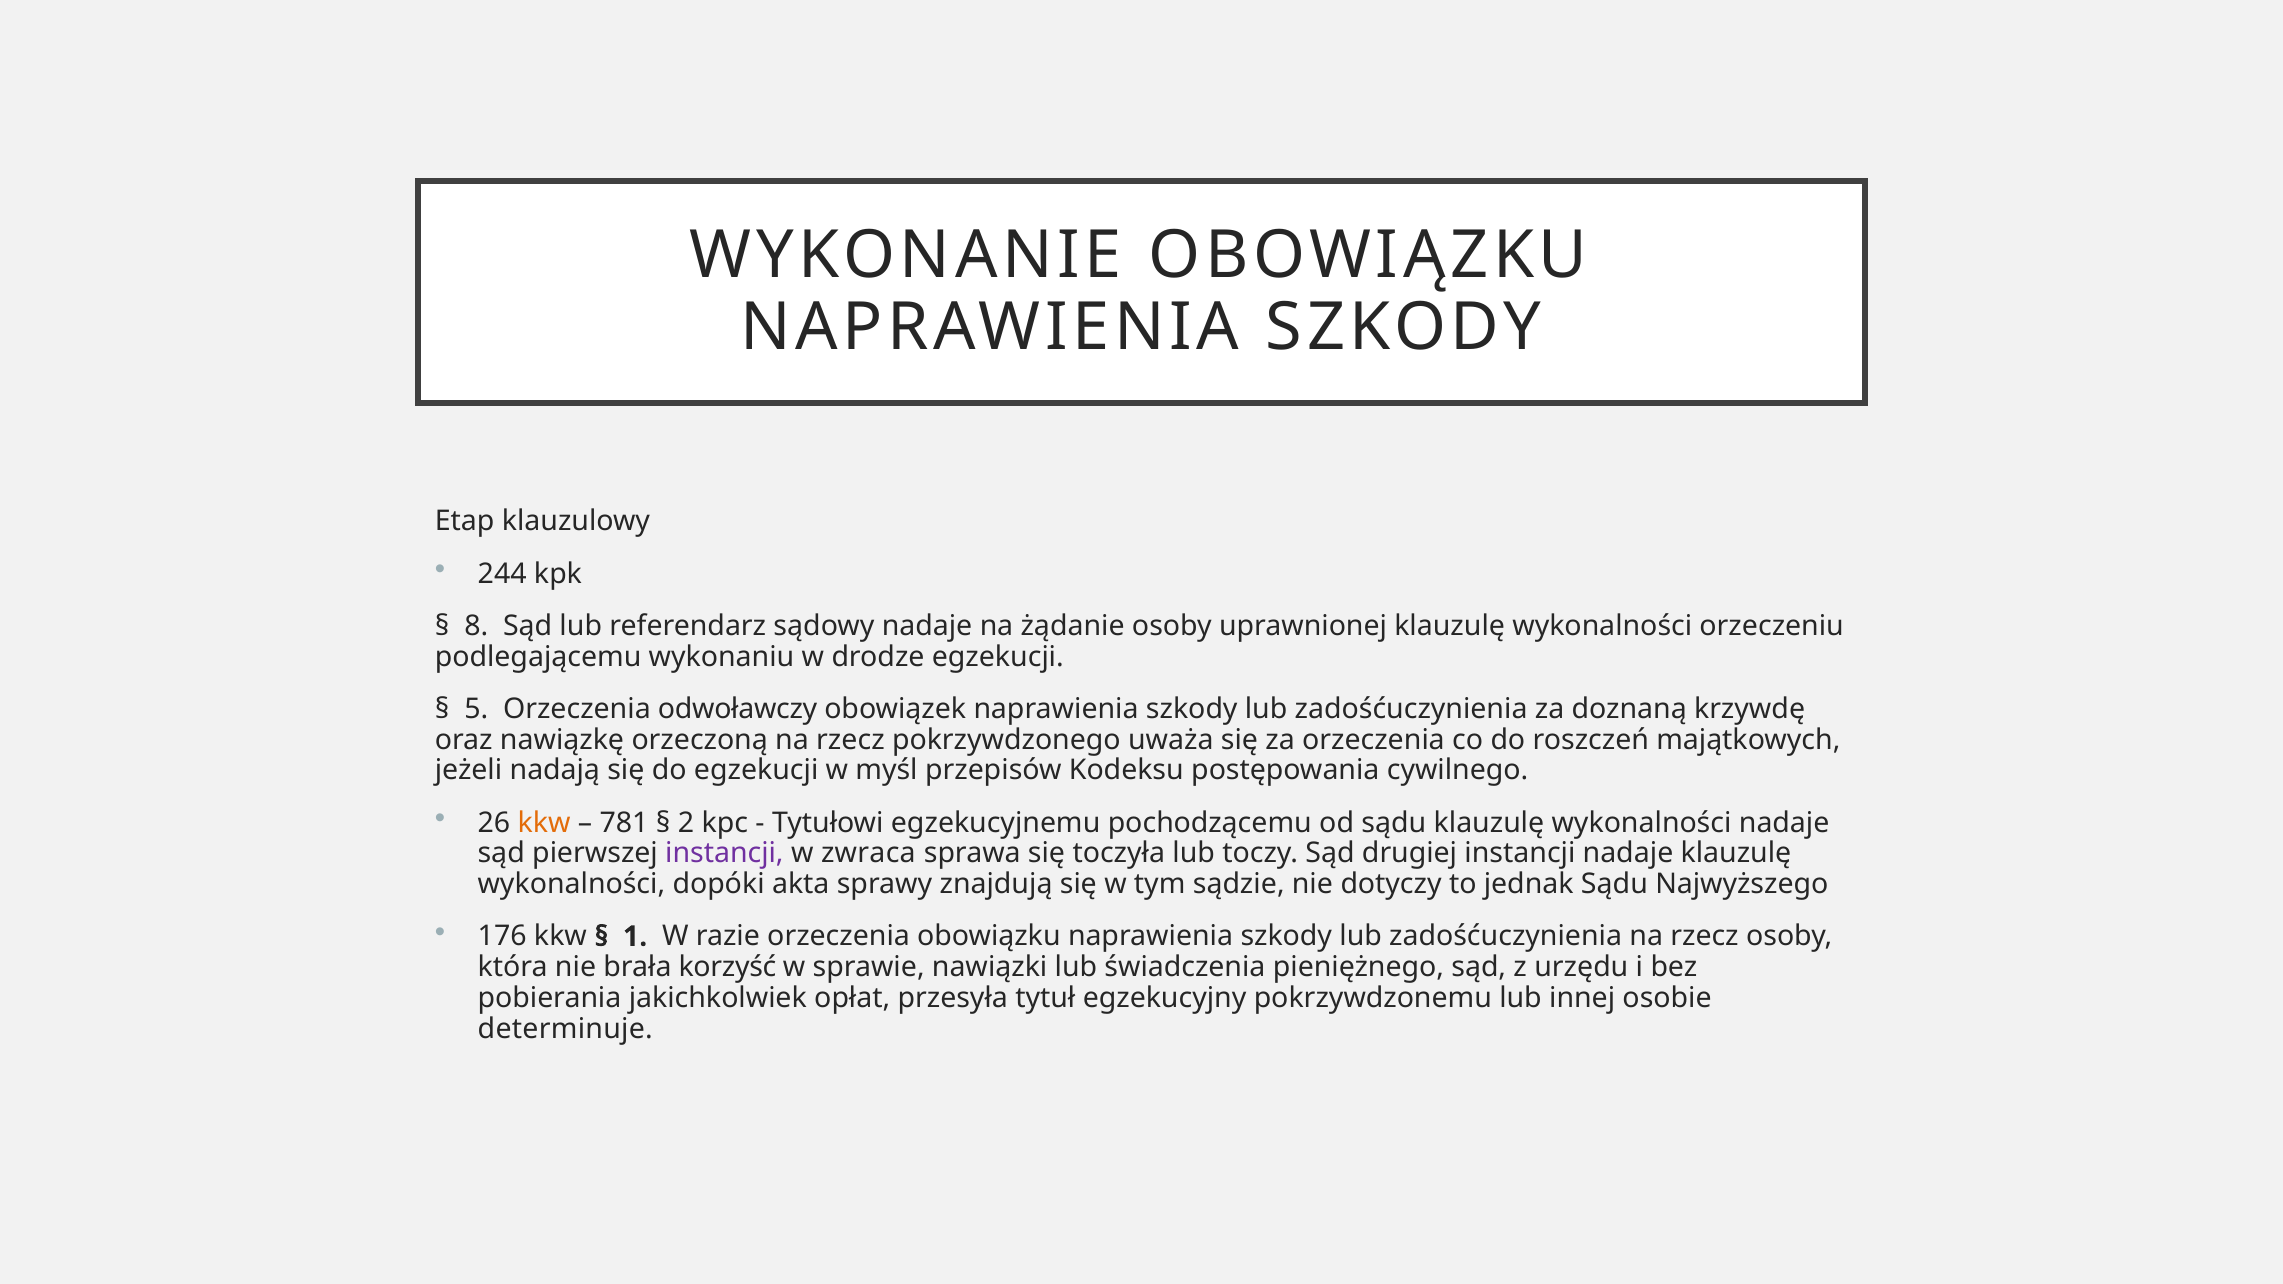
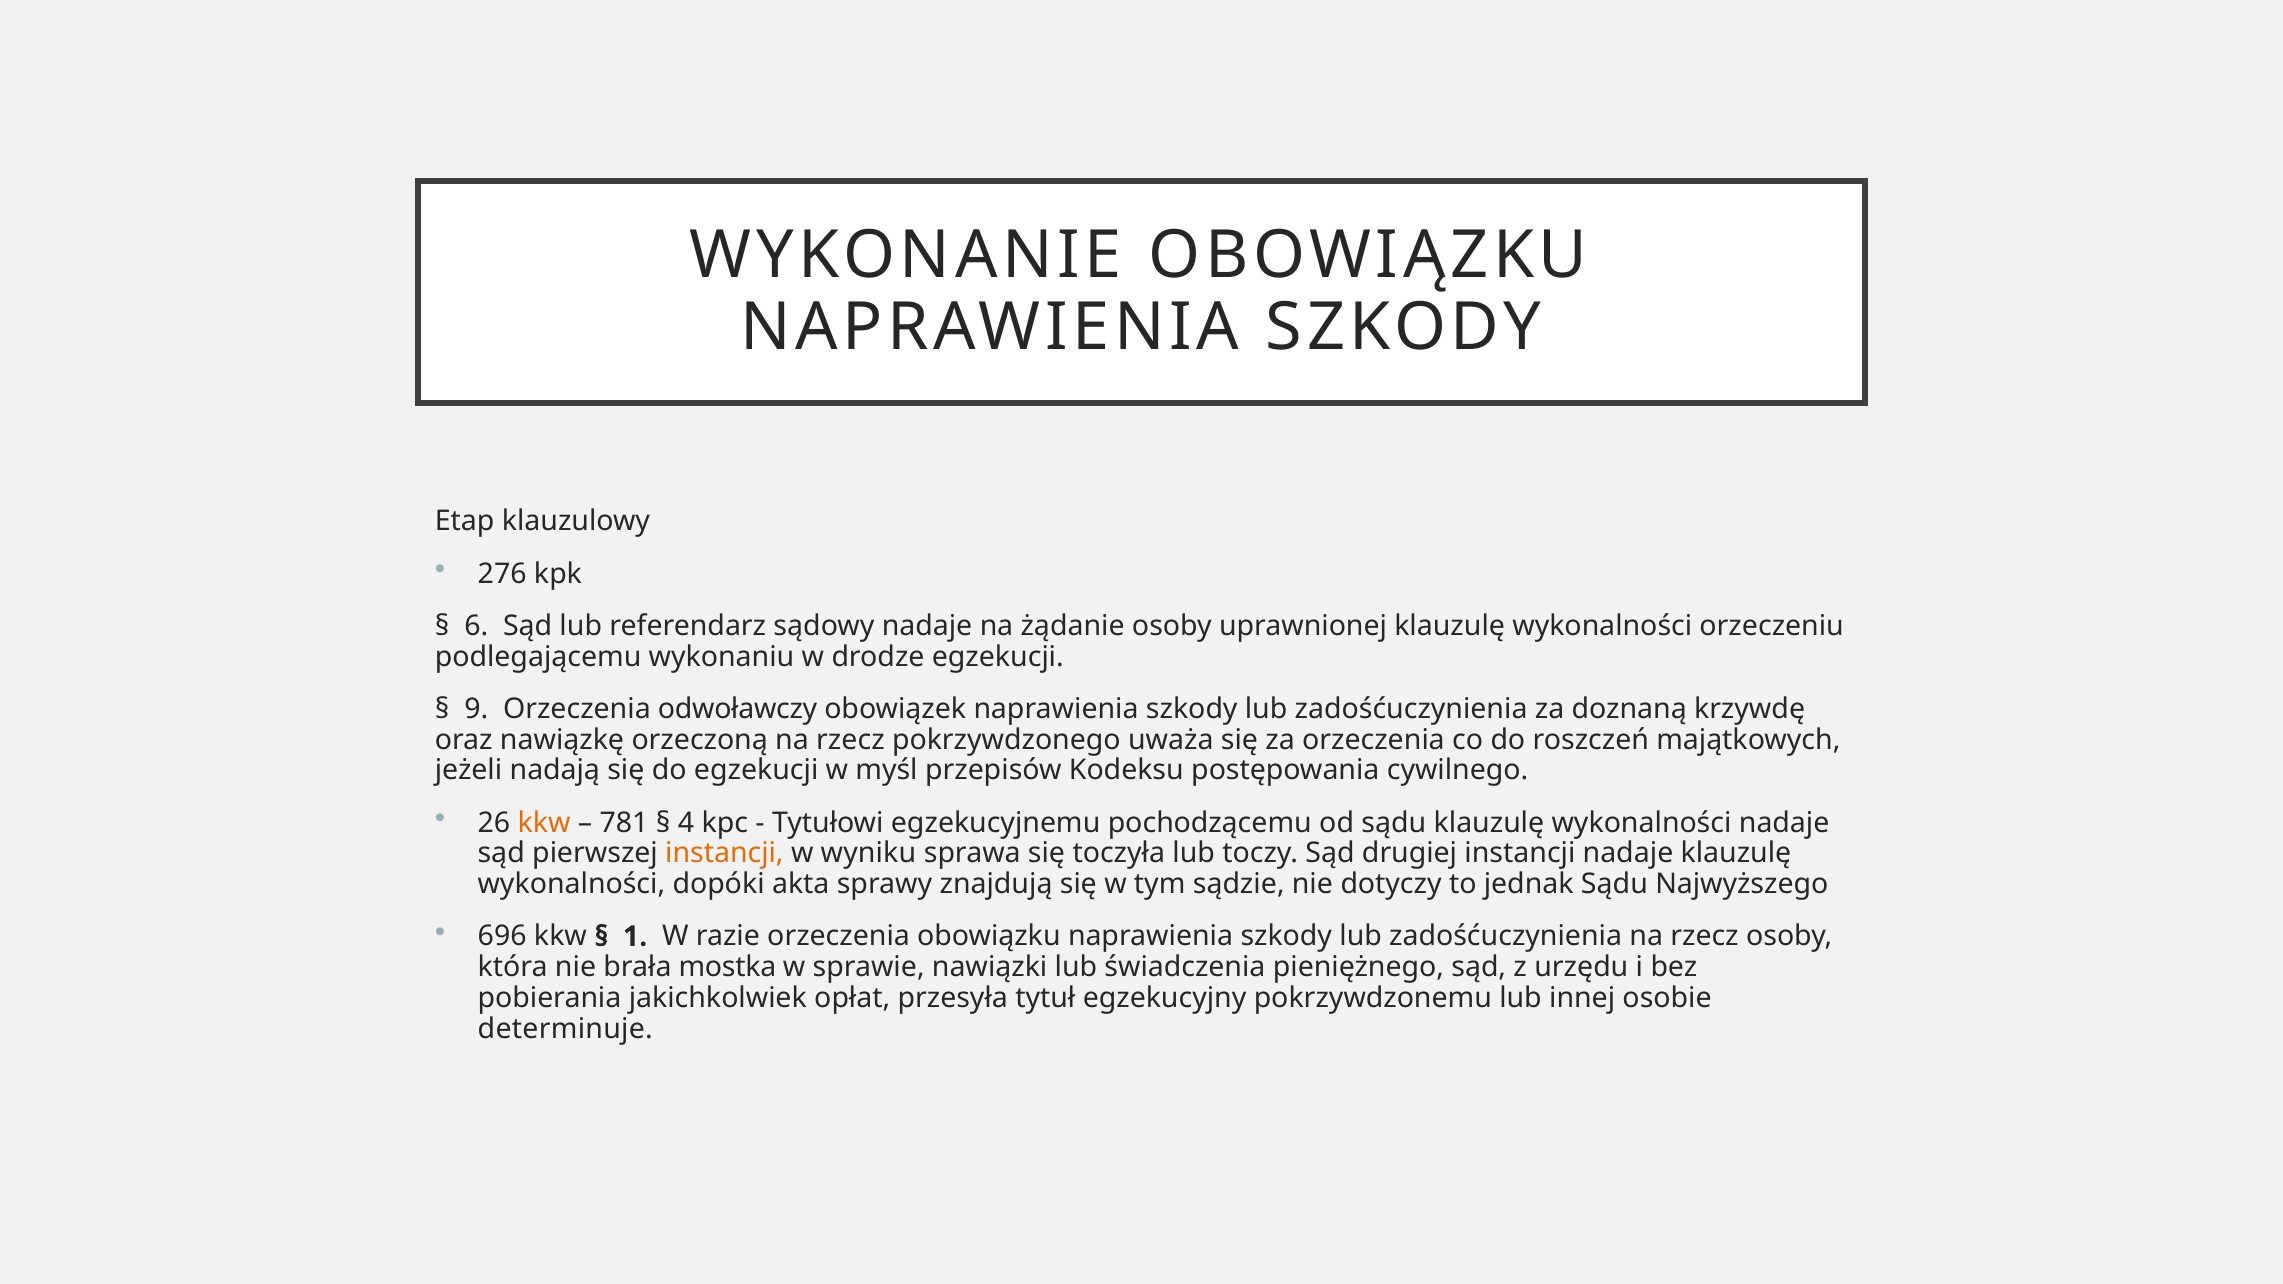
244: 244 -> 276 (502, 574)
8: 8 -> 6 (476, 626)
5: 5 -> 9 (476, 709)
2: 2 -> 4 (686, 823)
instancji colour: purple -> orange (724, 854)
zwraca: zwraca -> wyniku (868, 854)
176: 176 -> 696 (502, 937)
korzyść: korzyść -> mostka (727, 967)
